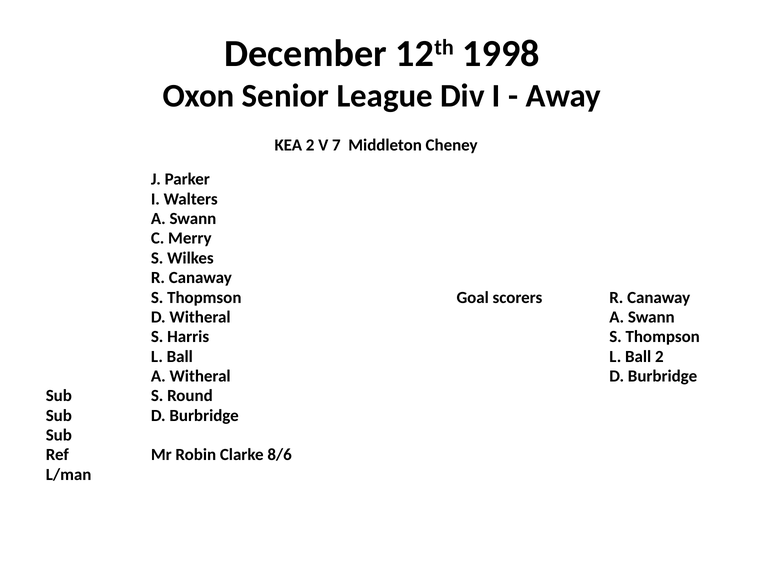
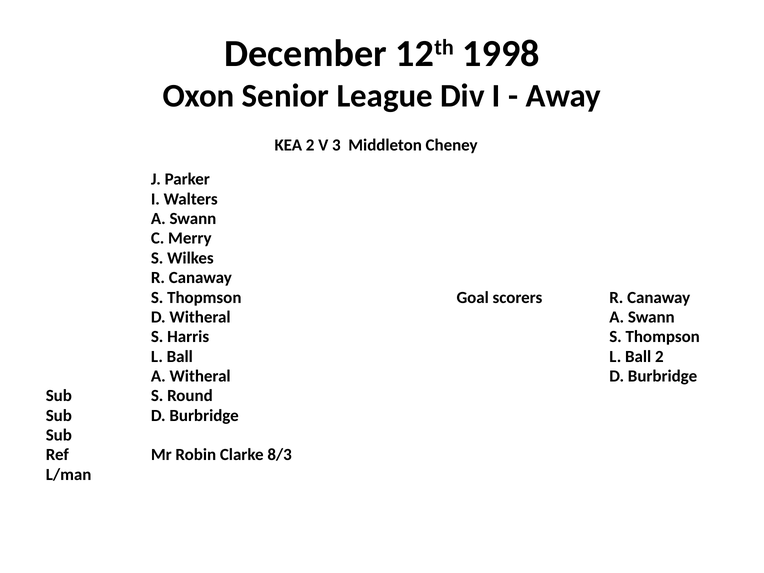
7: 7 -> 3 (336, 145)
8/6: 8/6 -> 8/3 (280, 455)
